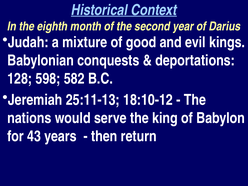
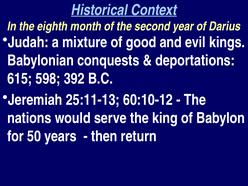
128: 128 -> 615 (20, 79)
582: 582 -> 392 (74, 79)
18:10-12: 18:10-12 -> 60:10-12 (148, 100)
43: 43 -> 50 (34, 136)
